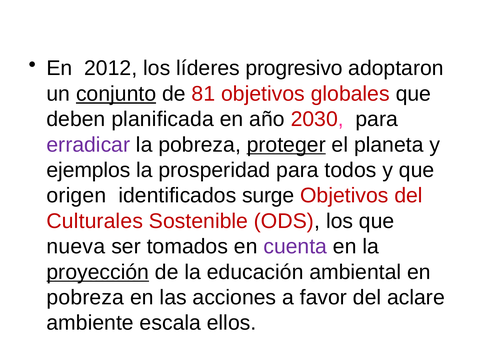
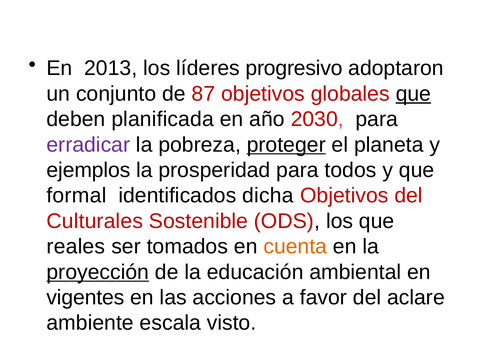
2012: 2012 -> 2013 (111, 68)
conjunto underline: present -> none (116, 94)
81: 81 -> 87 (203, 94)
que underline: none -> present (413, 94)
origen: origen -> formal (76, 196)
surge: surge -> dicha (268, 196)
nueva: nueva -> reales (76, 246)
cuenta colour: purple -> orange (295, 246)
pobreza: pobreza -> vigentes (85, 297)
ellos: ellos -> visto (232, 323)
